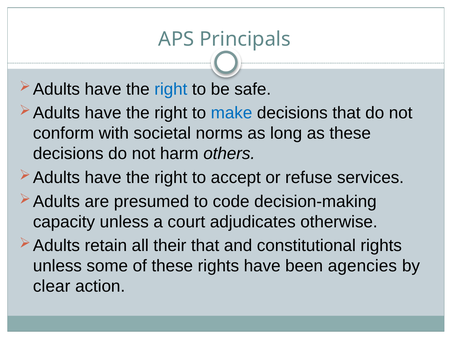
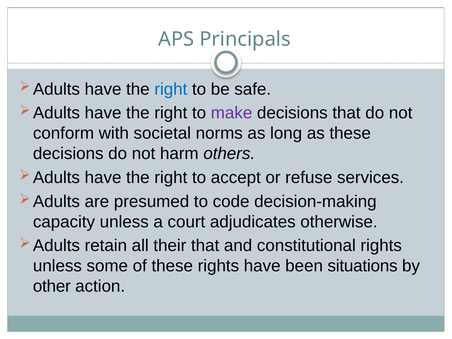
make colour: blue -> purple (232, 113)
agencies: agencies -> situations (363, 266)
clear: clear -> other (52, 286)
